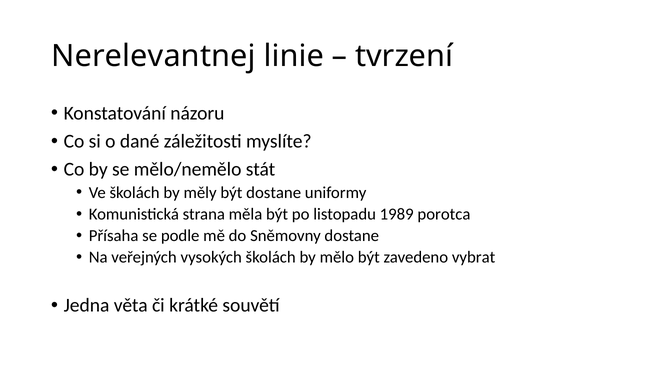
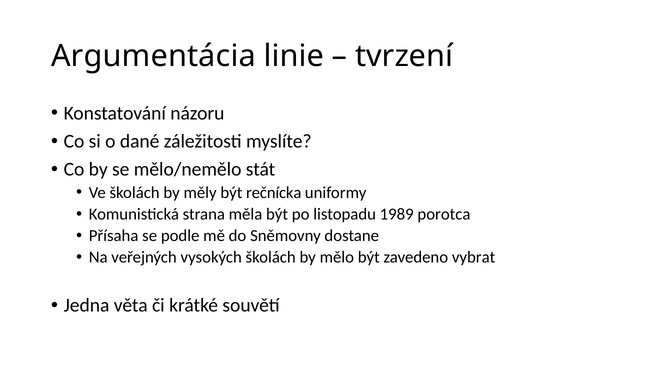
Nerelevantnej: Nerelevantnej -> Argumentácia (153, 56)
být dostane: dostane -> rečnícka (274, 193)
